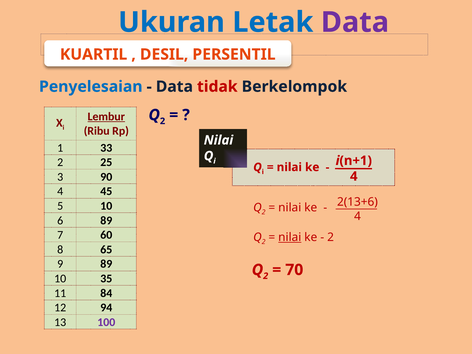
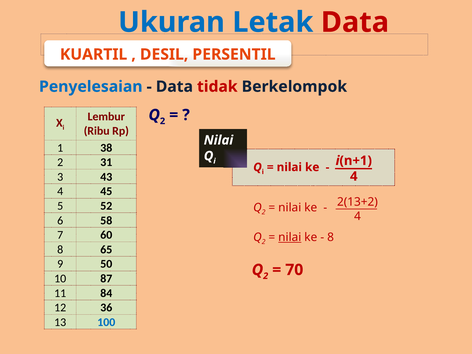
Data colour: purple -> red (355, 22)
Lembur underline: present -> none (106, 117)
33: 33 -> 38 (106, 148)
25: 25 -> 31 (106, 162)
90: 90 -> 43 (106, 177)
2(13+6: 2(13+6 -> 2(13+2 (357, 202)
5 10: 10 -> 52 (106, 206)
6 89: 89 -> 58 (106, 220)
2: 2 -> 8 (331, 237)
9 89: 89 -> 50 (106, 264)
35: 35 -> 87 (106, 279)
94: 94 -> 36 (106, 308)
100 colour: purple -> blue (106, 322)
